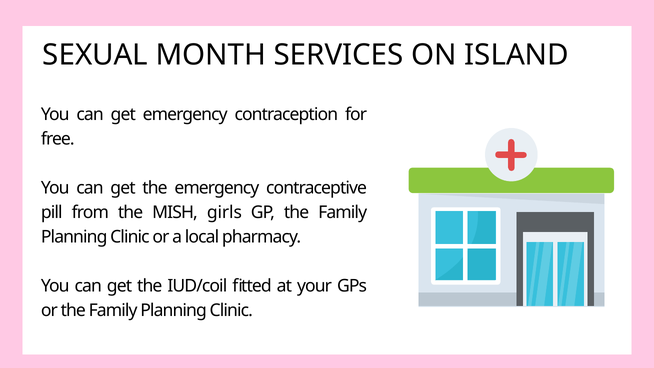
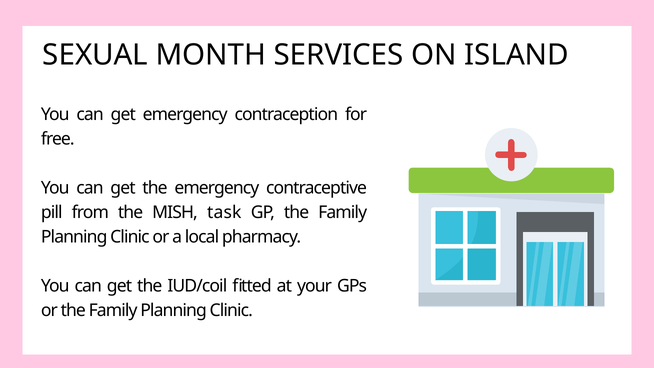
girls: girls -> task (224, 212)
